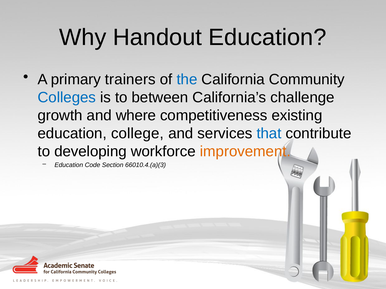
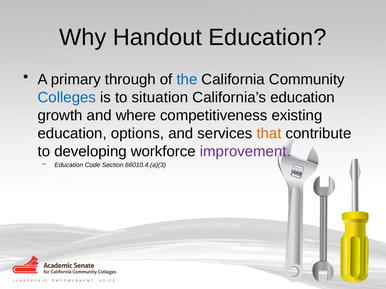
trainers: trainers -> through (130, 80)
between: between -> situation (160, 98)
California’s challenge: challenge -> education (302, 98)
college: college -> options (137, 134)
that colour: blue -> orange (269, 134)
improvement colour: orange -> purple (245, 152)
